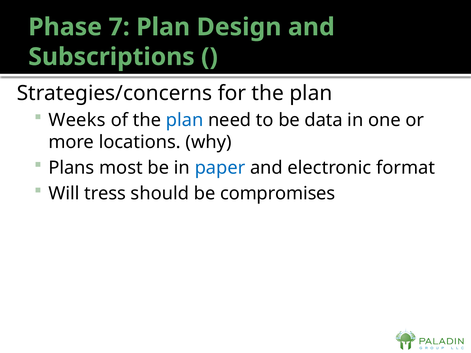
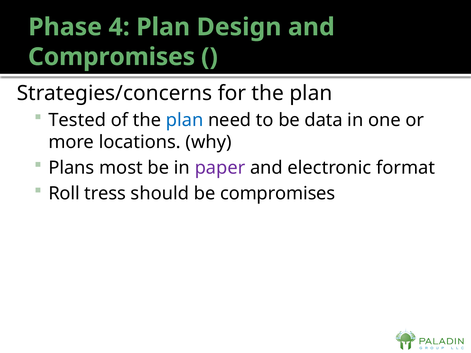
7: 7 -> 4 (119, 27)
Subscriptions: Subscriptions -> Compromises (112, 57)
Weeks: Weeks -> Tested (77, 120)
paper colour: blue -> purple (220, 168)
Will: Will -> Roll (64, 194)
